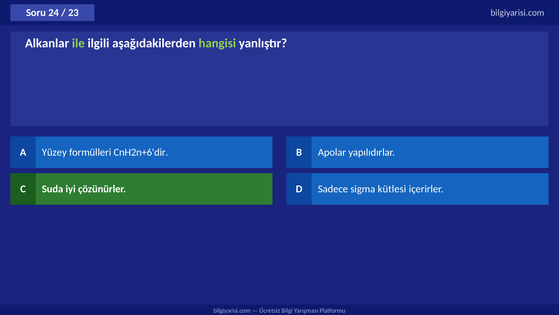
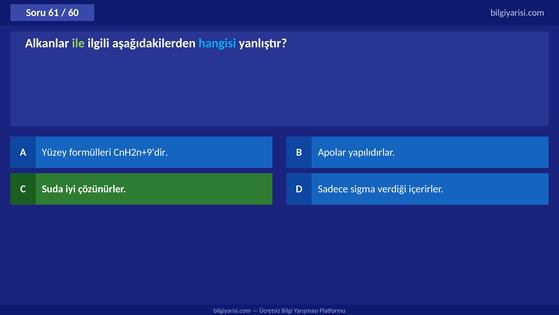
24: 24 -> 61 (54, 13)
23: 23 -> 60 (73, 13)
hangisi colour: light green -> light blue (217, 43)
CnH2n+6'dir: CnH2n+6'dir -> CnH2n+9'dir (141, 152)
kütlesi: kütlesi -> verdiği (392, 189)
